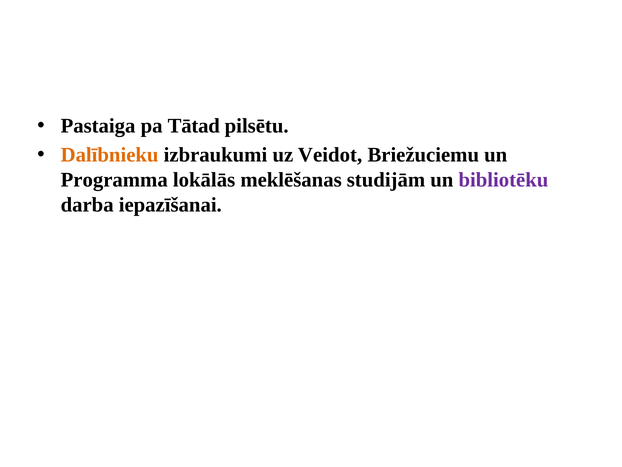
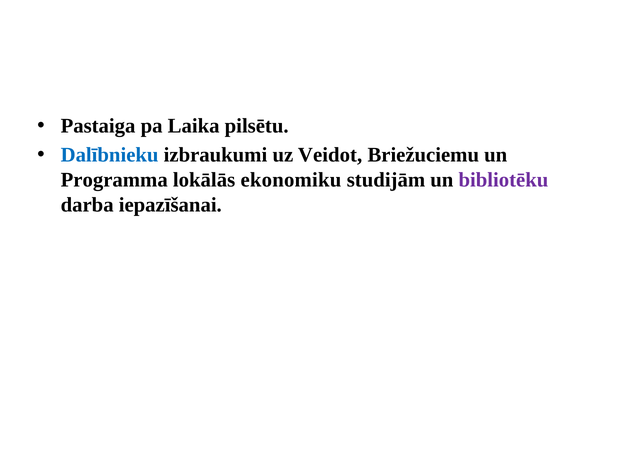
Tātad: Tātad -> Laika (194, 126)
Dalībnieku colour: orange -> blue (110, 155)
meklēšanas: meklēšanas -> ekonomiku (291, 180)
